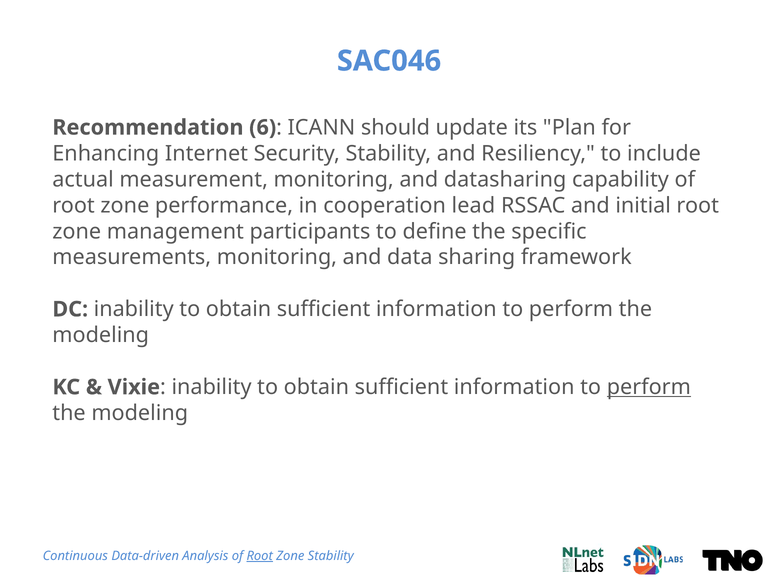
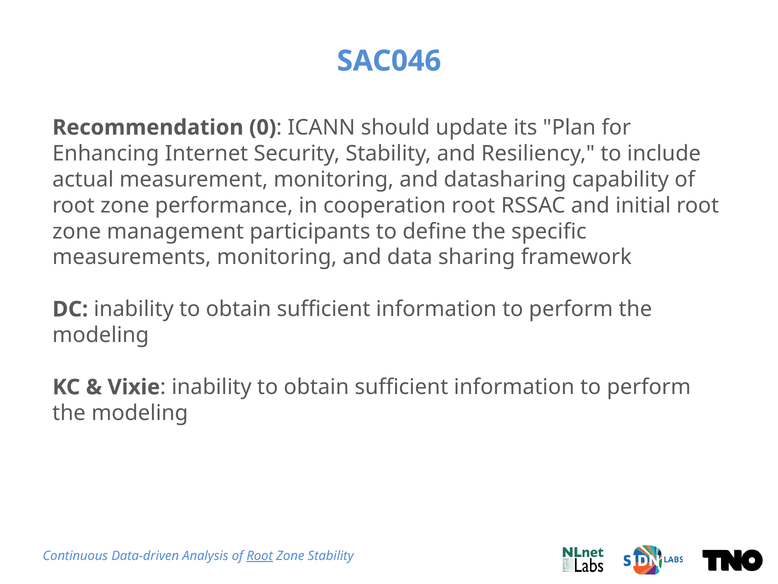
6: 6 -> 0 (263, 127)
cooperation lead: lead -> root (473, 205)
perform underline: present -> none (649, 387)
